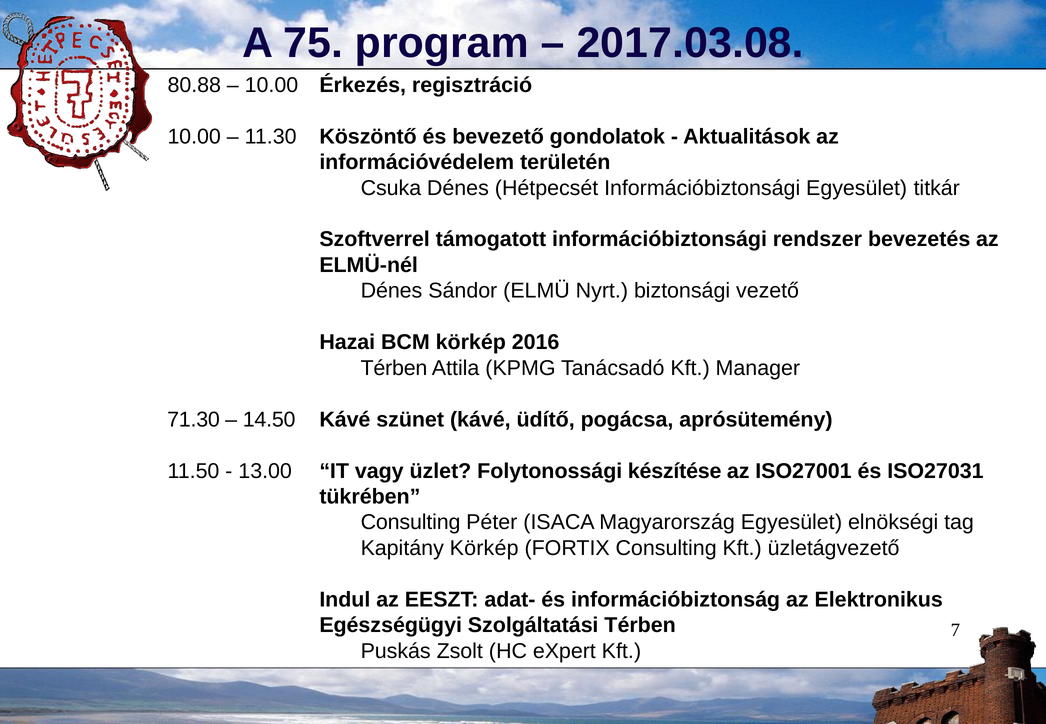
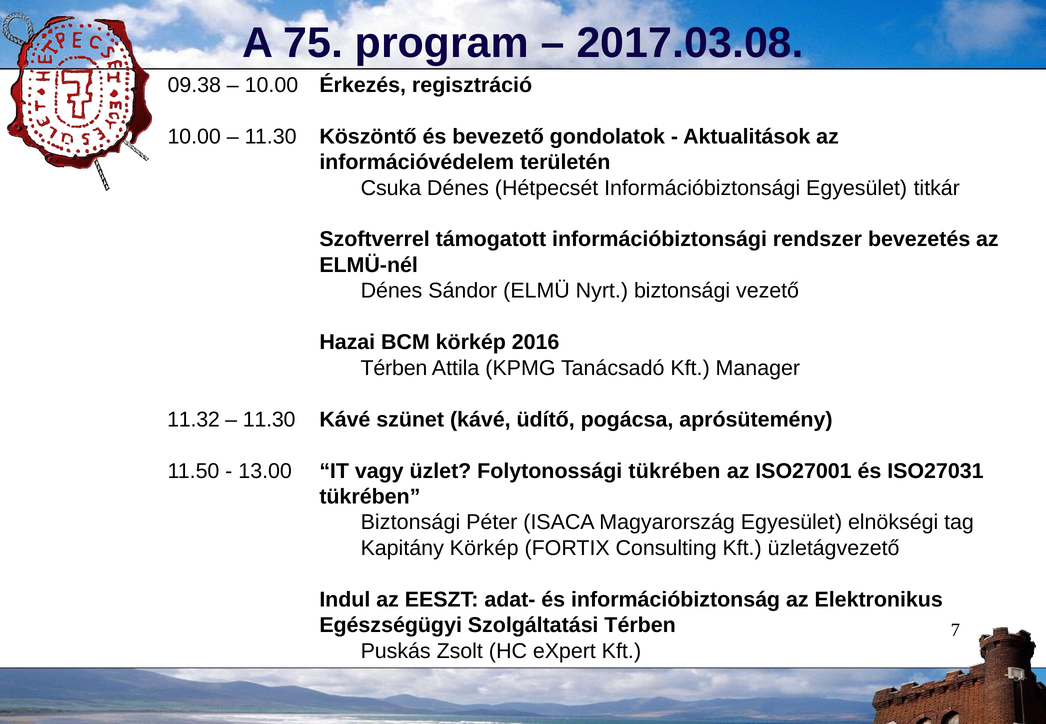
80.88: 80.88 -> 09.38 (194, 85)
71.30: 71.30 -> 11.32 (194, 420)
14.50: 14.50 -> 11.30 (269, 420)
Folytonossági készítése: készítése -> tükrében (674, 471)
Consulting: Consulting -> Biztonsági (410, 523)
